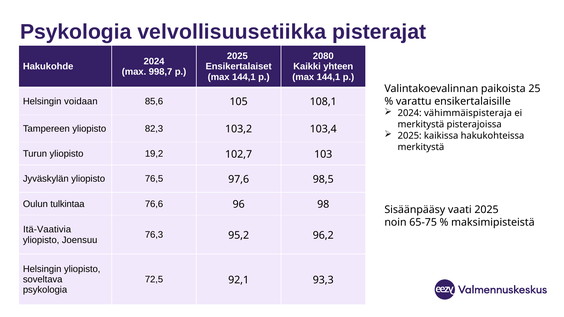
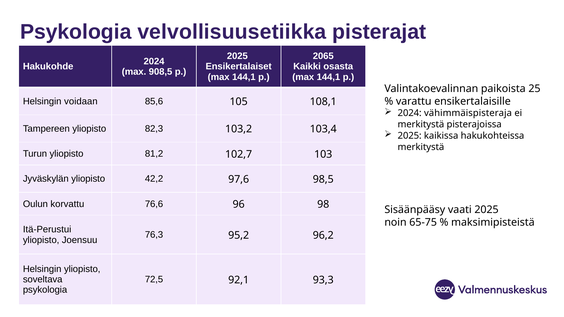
2080: 2080 -> 2065 (323, 56)
yhteen: yhteen -> osasta (338, 67)
998,7: 998,7 -> 908,5 (161, 72)
19,2: 19,2 -> 81,2 (154, 154)
76,5: 76,5 -> 42,2 (154, 179)
tulkintaa: tulkintaa -> korvattu (67, 204)
Itä-Vaativia: Itä-Vaativia -> Itä-Perustui (47, 230)
